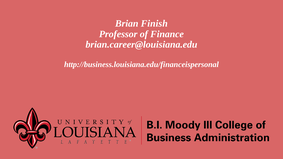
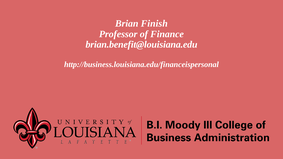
brian.career@louisiana.edu: brian.career@louisiana.edu -> brian.benefit@louisiana.edu (141, 45)
